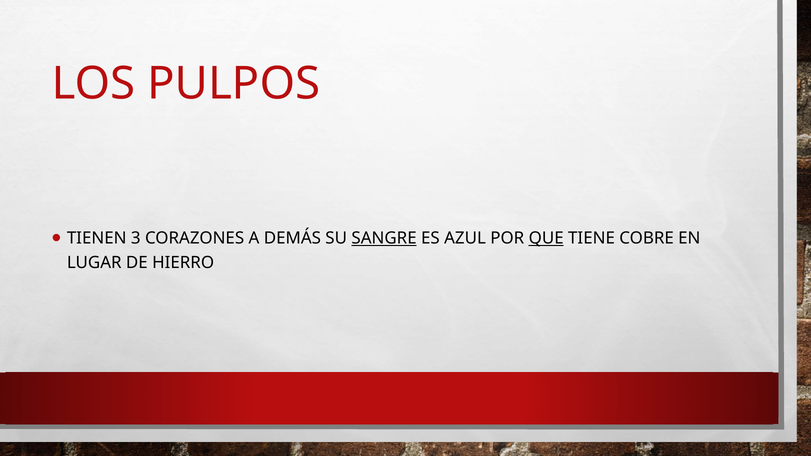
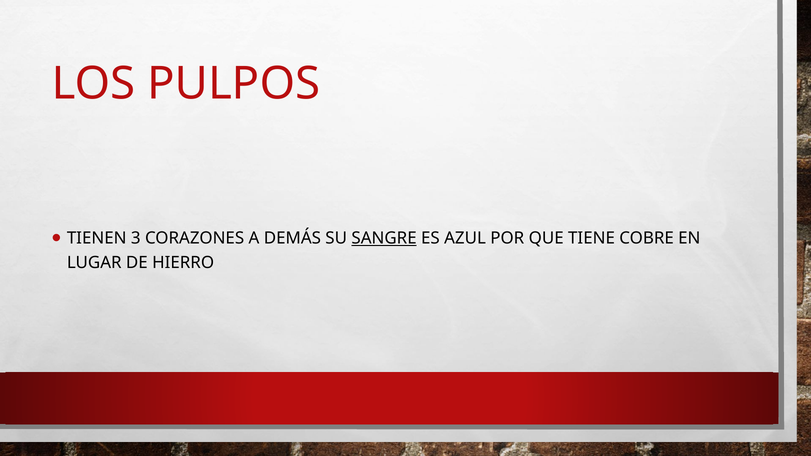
QUE underline: present -> none (546, 238)
